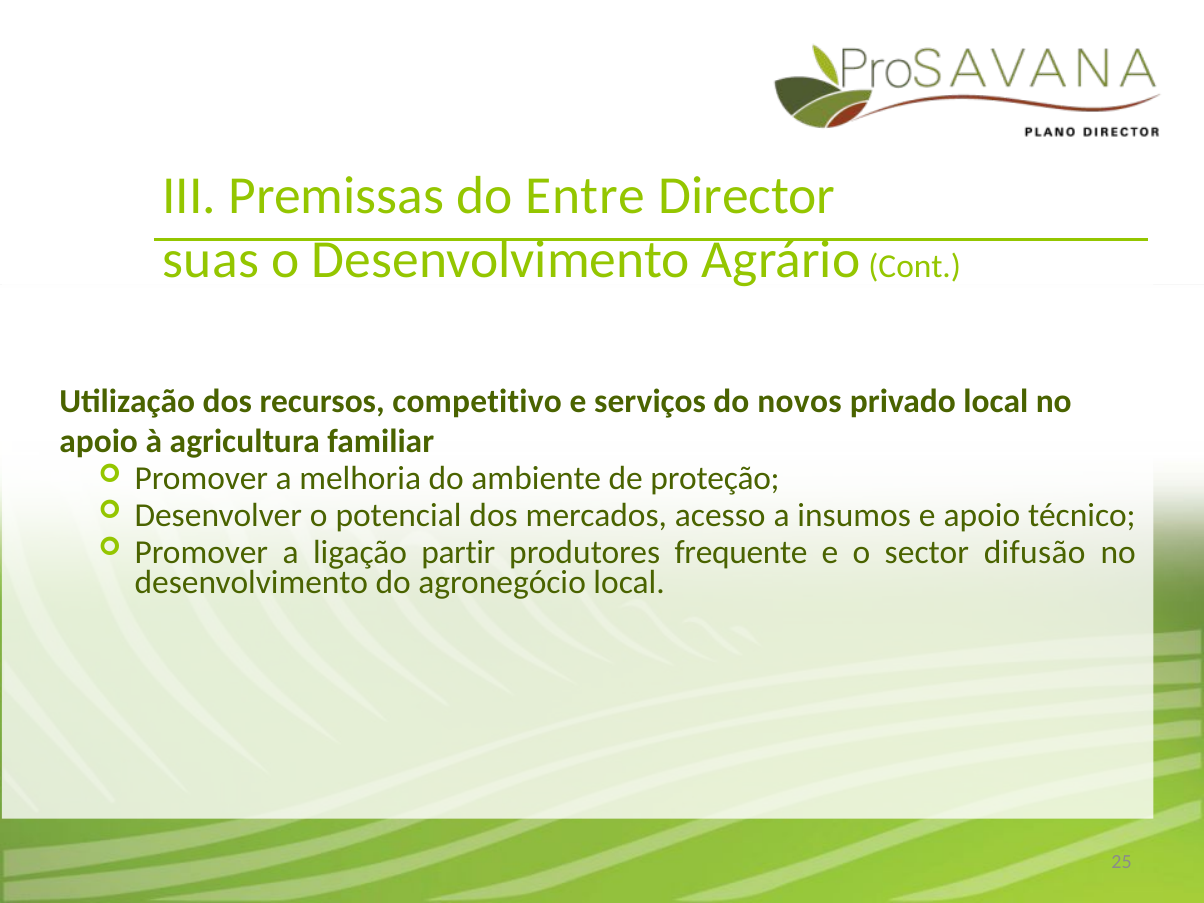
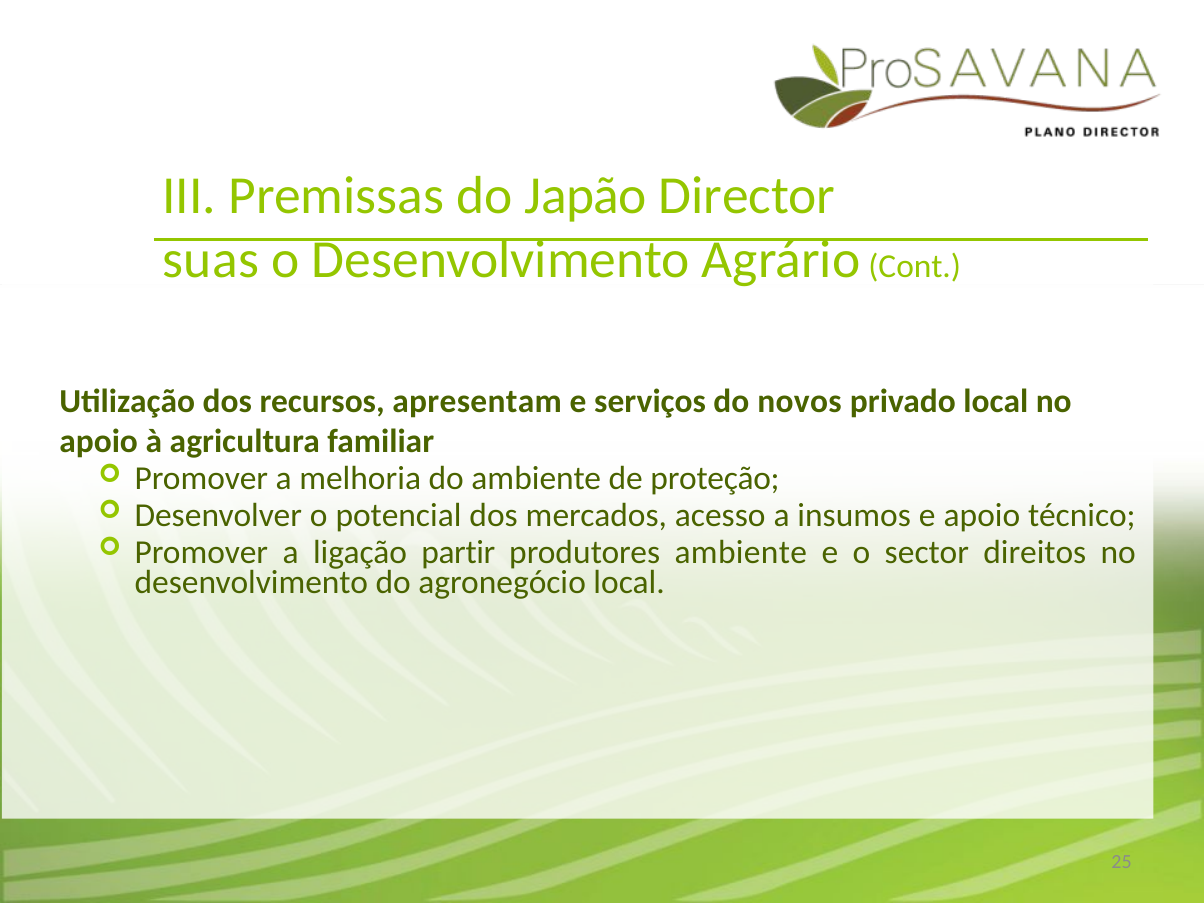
Entre: Entre -> Japão (586, 196)
competitivo: competitivo -> apresentam (477, 402)
produtores frequente: frequente -> ambiente (741, 552)
difusão: difusão -> direitos (1035, 552)
